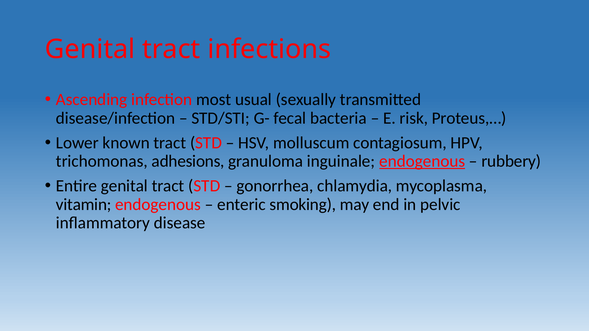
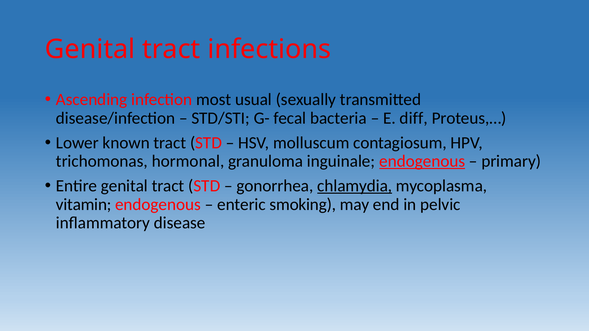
risk: risk -> diff (414, 118)
adhesions: adhesions -> hormonal (188, 161)
rubbery: rubbery -> primary (511, 161)
chlamydia underline: none -> present (355, 186)
